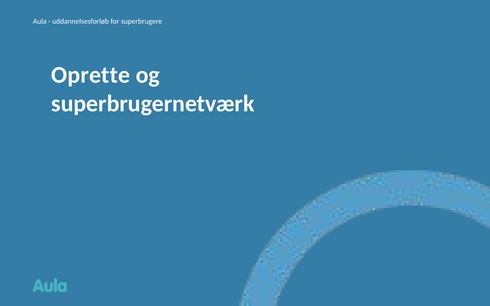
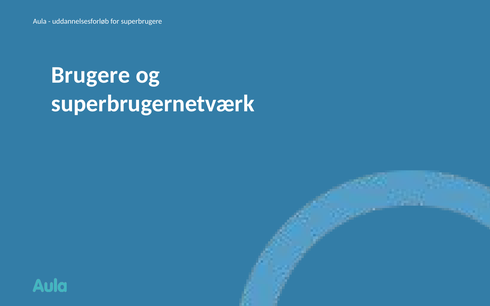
Oprette: Oprette -> Brugere (91, 75)
